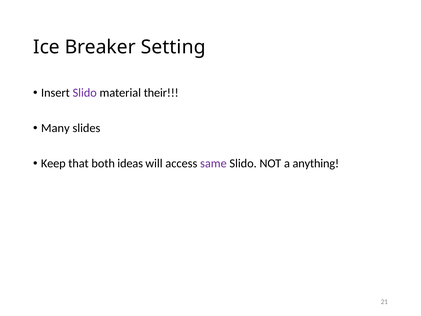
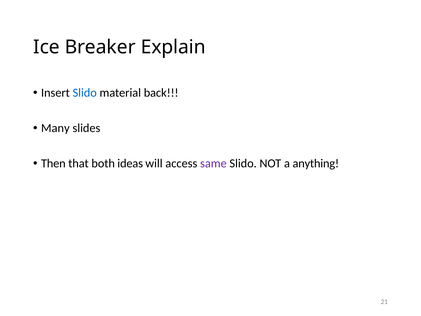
Setting: Setting -> Explain (173, 47)
Slido colour: purple -> blue (85, 93)
their: their -> back (161, 93)
Keep: Keep -> Then (53, 163)
